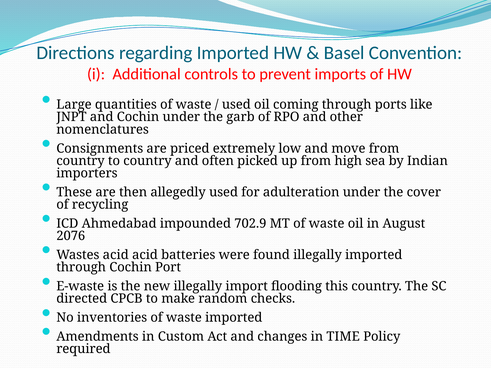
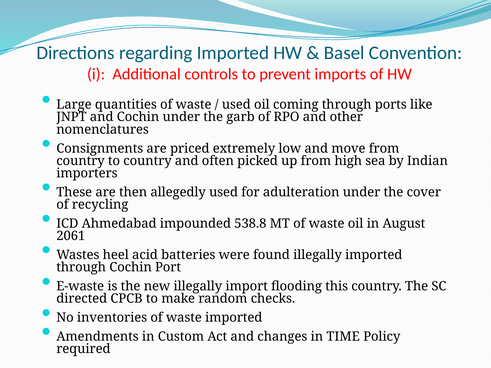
702.9: 702.9 -> 538.8 (250, 224)
2076: 2076 -> 2061 (71, 236)
Wastes acid: acid -> heel (116, 255)
